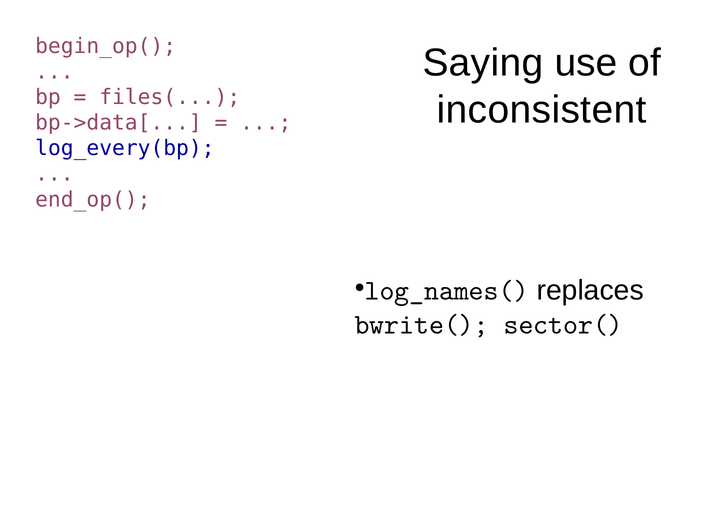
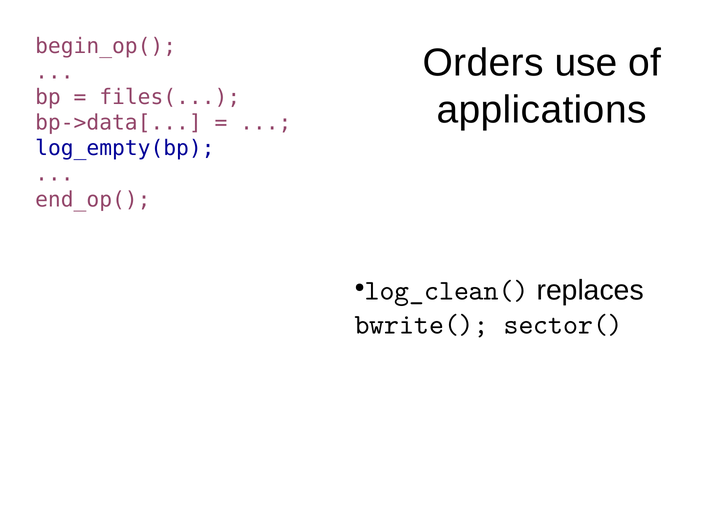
Saying: Saying -> Orders (483, 63)
inconsistent: inconsistent -> applications (542, 110)
log_every(bp: log_every(bp -> log_empty(bp (125, 148)
log_names(: log_names( -> log_clean( (447, 290)
